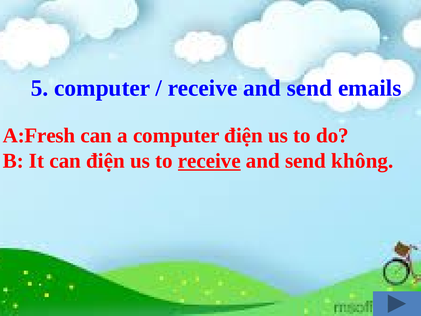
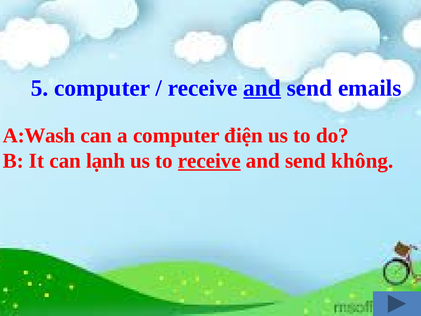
and underline: none -> present (262, 88)
A:Fresh: A:Fresh -> A:Wash (39, 135)
can điện: điện -> lạnh (106, 161)
